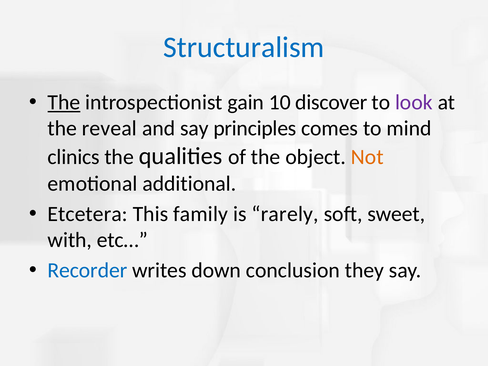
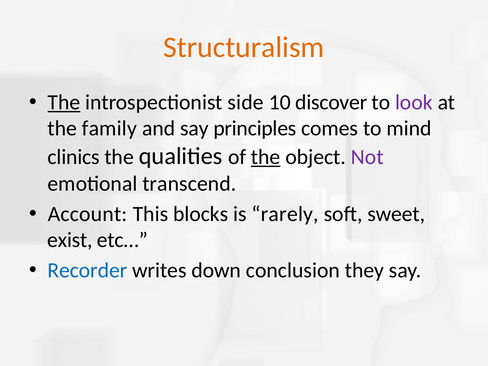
Structuralism colour: blue -> orange (244, 47)
gain: gain -> side (246, 102)
reveal: reveal -> family (109, 128)
the underline: none -> present (266, 157)
Not colour: orange -> purple (367, 157)
additional: additional -> transcend (189, 184)
Etcetera: Etcetera -> Account (88, 214)
family: family -> blocks (201, 214)
with: with -> exist (70, 240)
